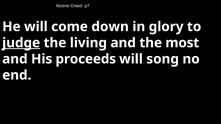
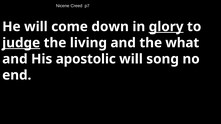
glory underline: none -> present (166, 27)
most: most -> what (182, 43)
proceeds: proceeds -> apostolic (86, 59)
